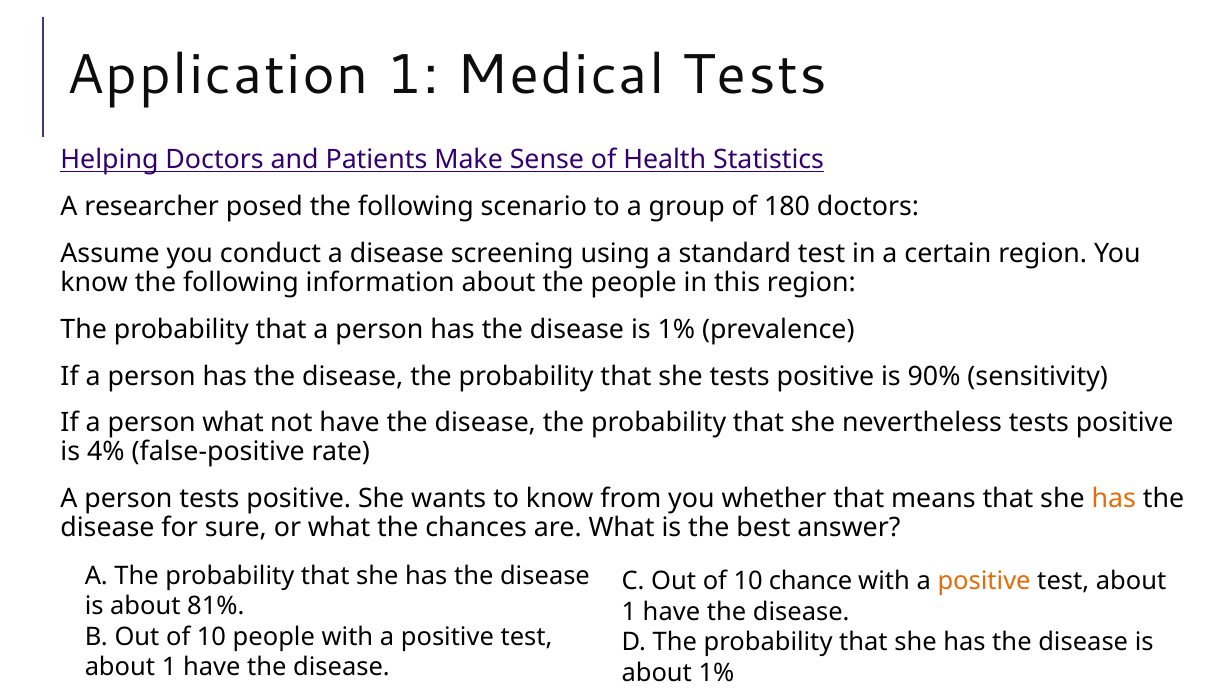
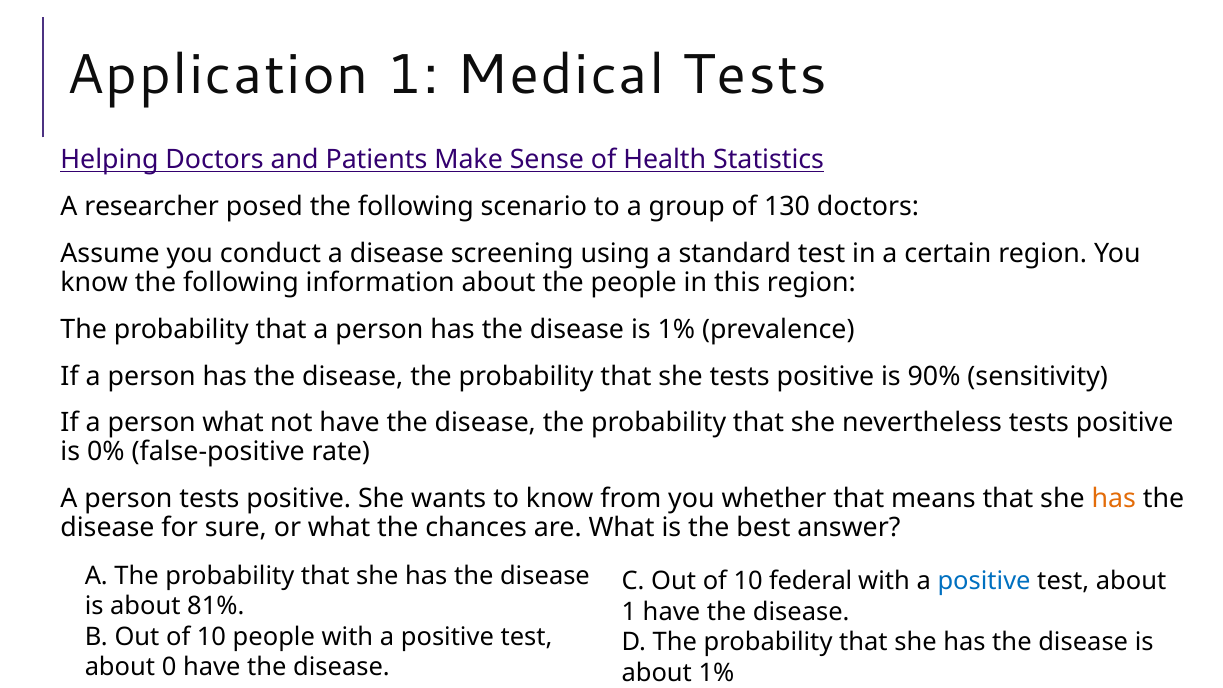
180: 180 -> 130 (787, 207)
4%: 4% -> 0% (106, 452)
chance: chance -> federal (811, 581)
positive colour: orange -> blue (984, 581)
1: 1 -> 0 (169, 667)
